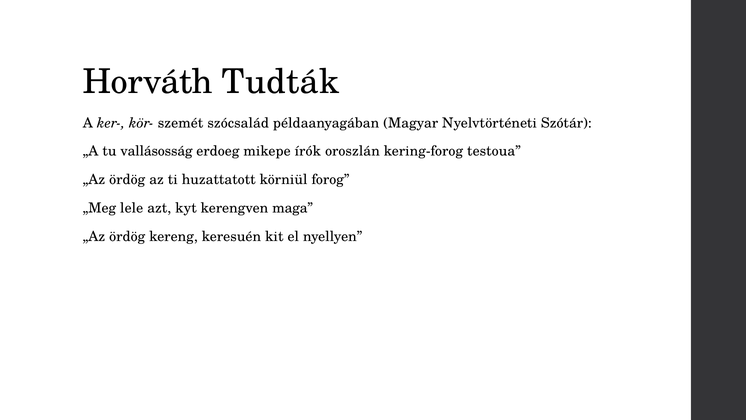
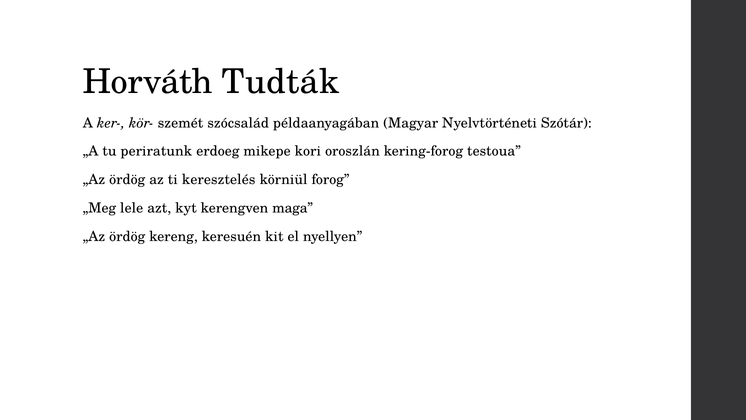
vallásosság: vallásosság -> periratunk (156, 151)
írók: írók -> kori (308, 151)
huzattatott: huzattatott -> keresztelés (219, 180)
